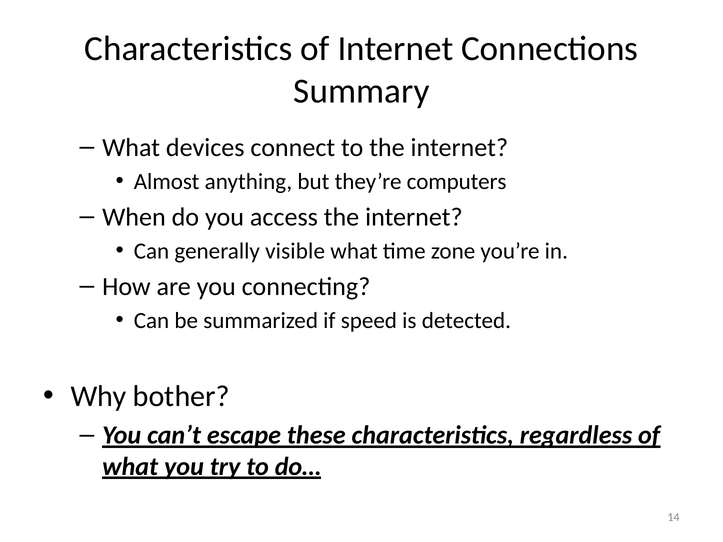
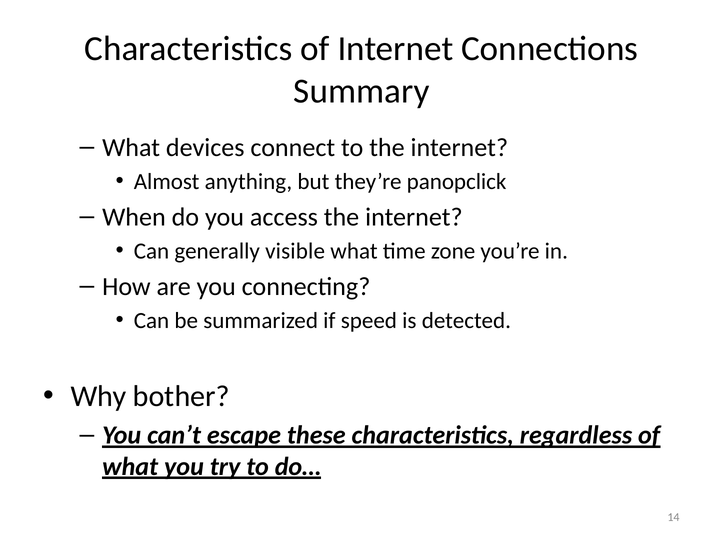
computers: computers -> panopclick (457, 182)
